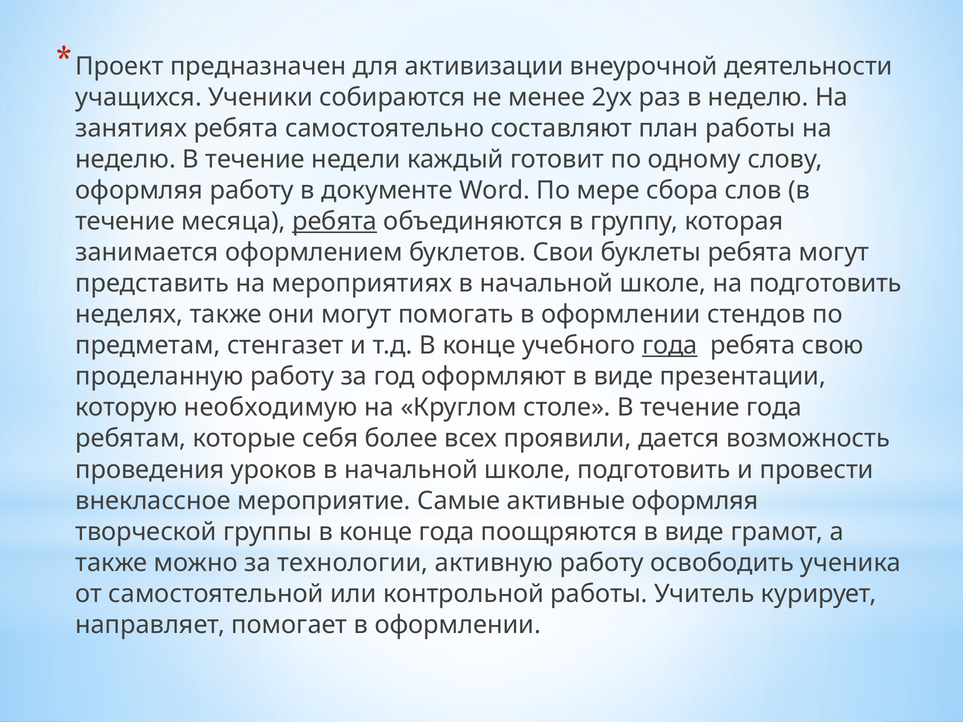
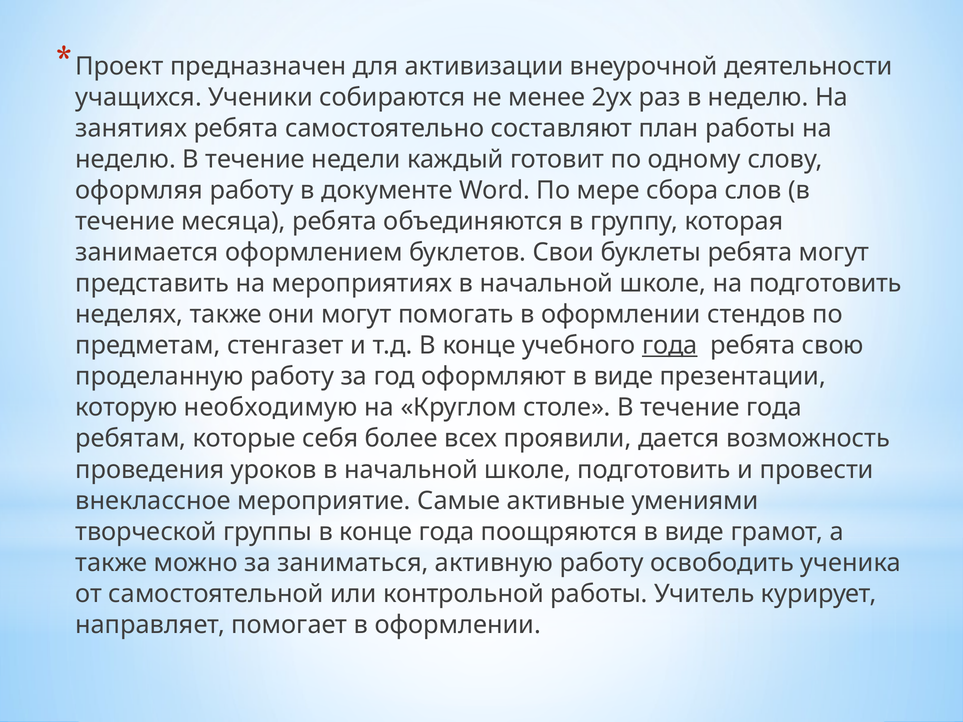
ребята underline: present -> none (335, 221)
активные оформляя: оформляя -> умениями (695, 501)
технологии: технологии -> заниматься (353, 563)
